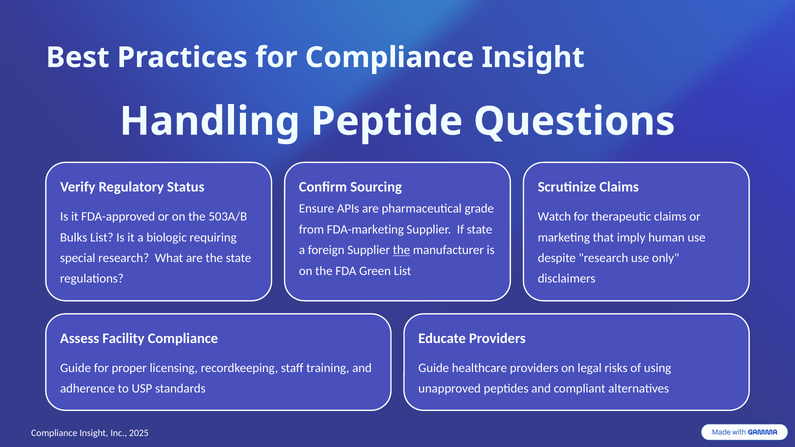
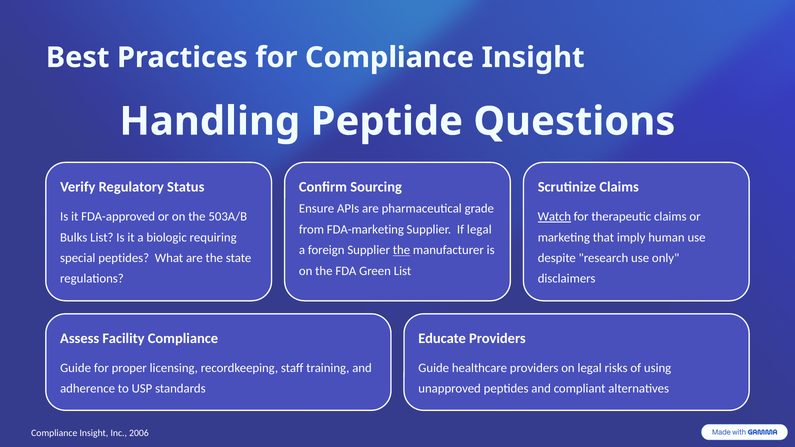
Watch underline: none -> present (554, 217)
If state: state -> legal (479, 230)
special research: research -> peptides (124, 258)
2025: 2025 -> 2006 (139, 433)
